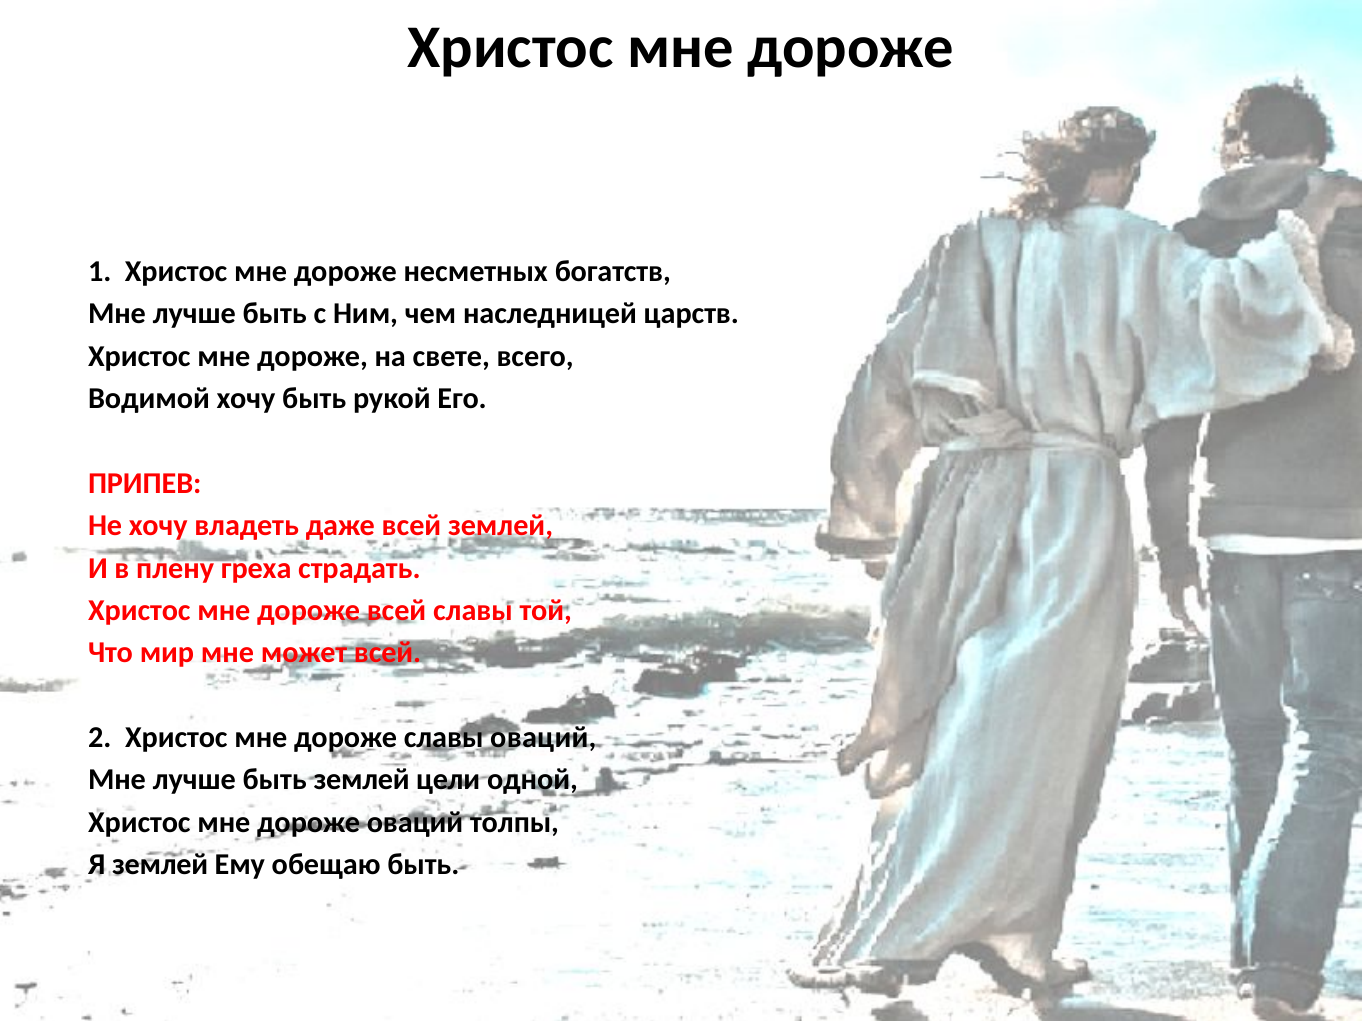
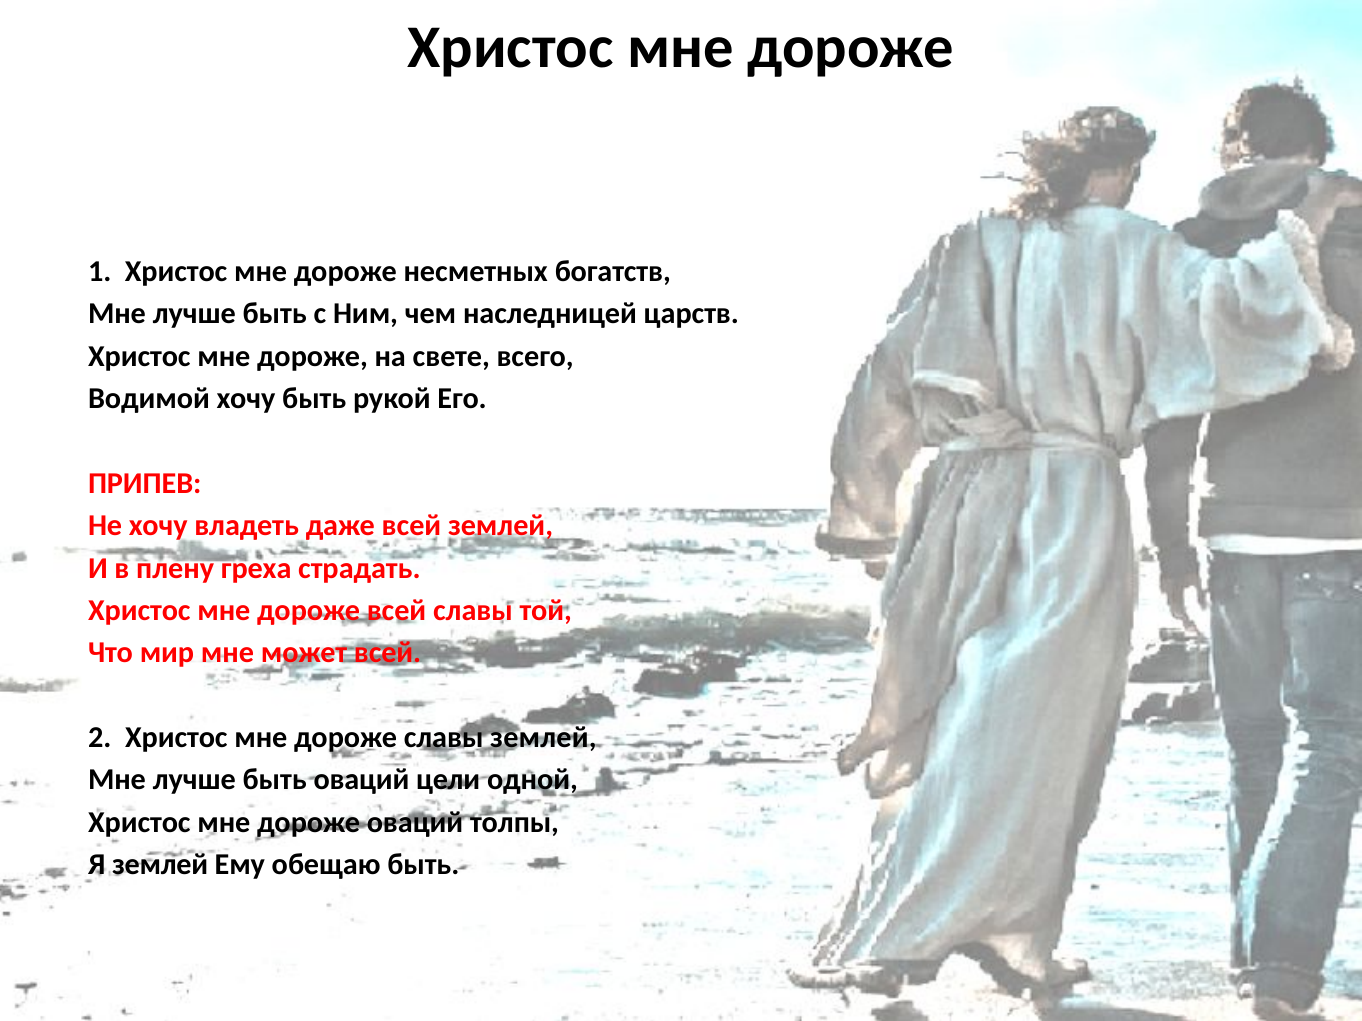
славы оваций: оваций -> землей (543, 738)
быть землей: землей -> оваций (362, 780)
